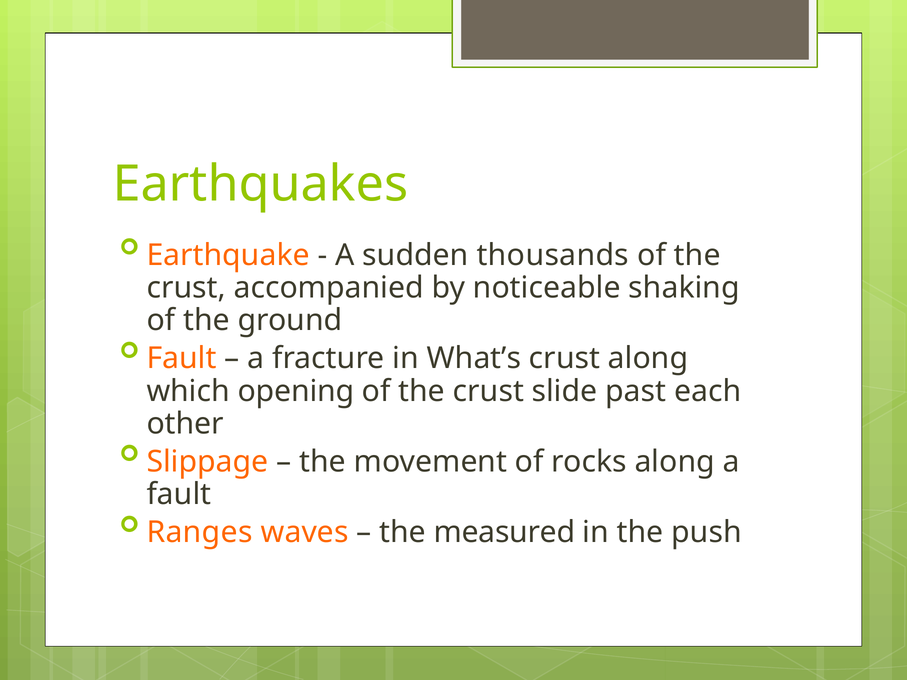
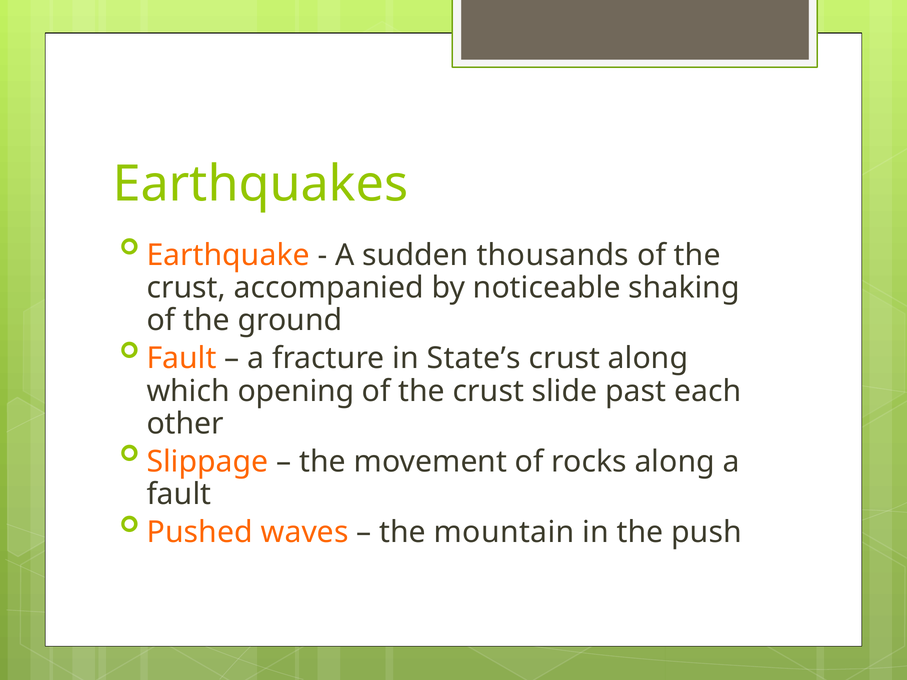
What’s: What’s -> State’s (474, 359)
Ranges: Ranges -> Pushed (200, 533)
measured: measured -> mountain (504, 533)
